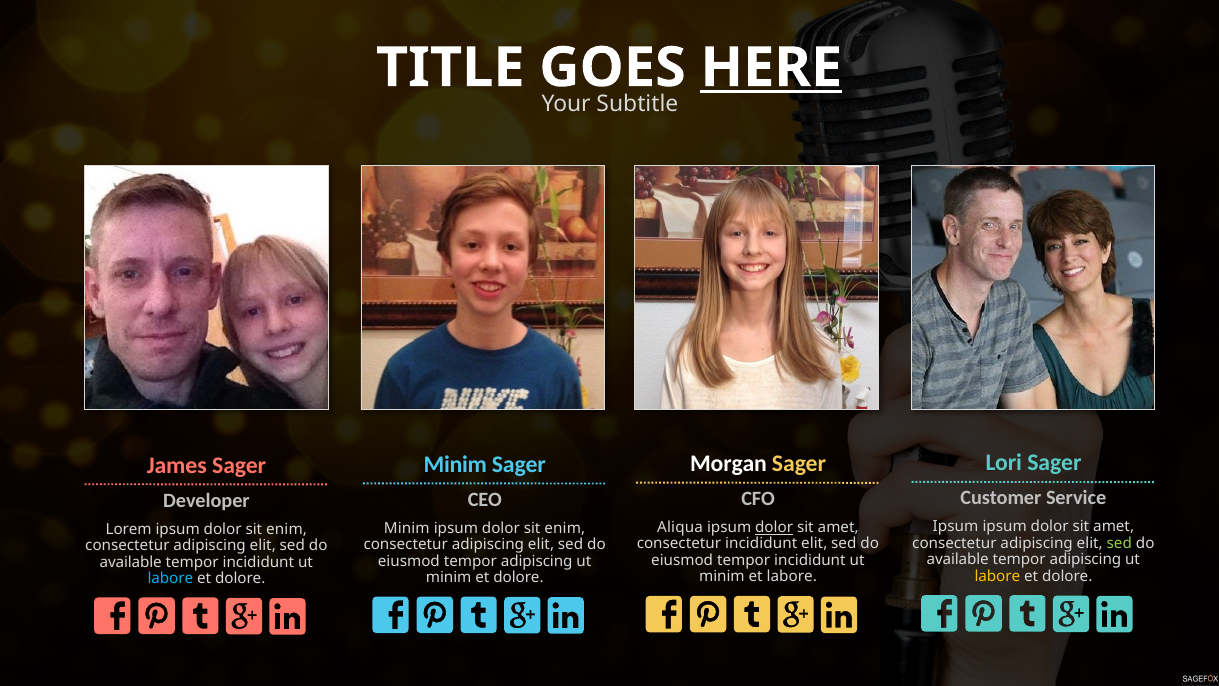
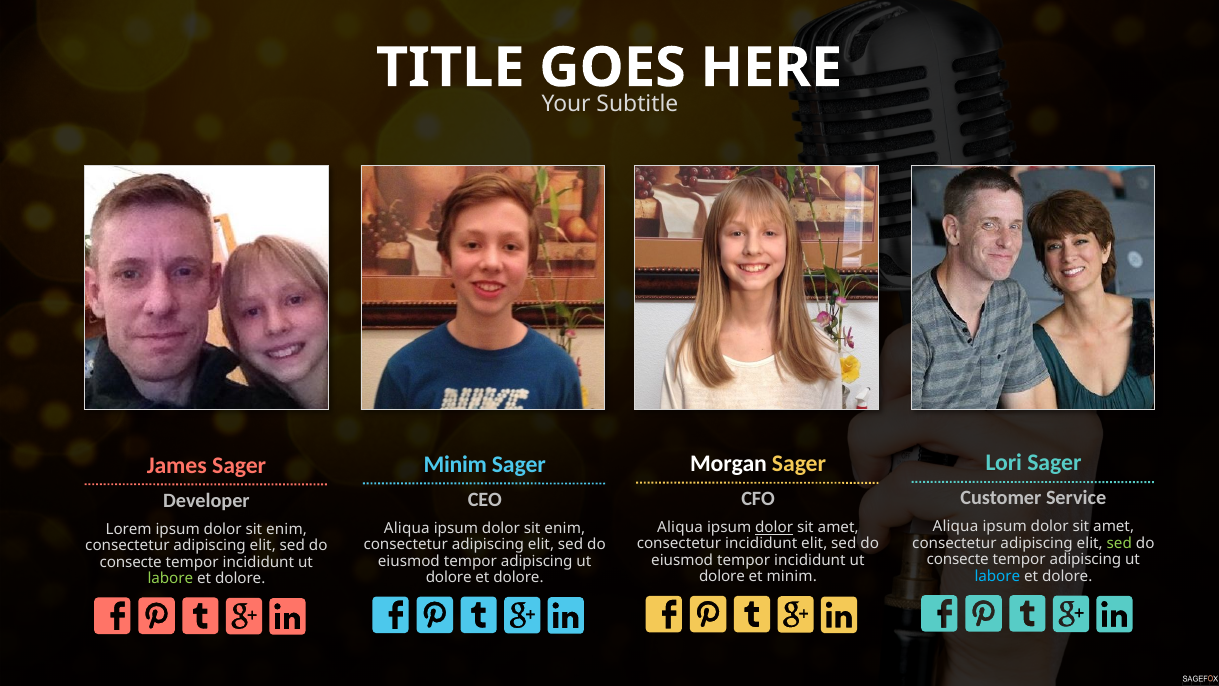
HERE underline: present -> none (771, 68)
Ipsum: Ipsum -> Aliqua (956, 527)
Minim: Minim -> Aliqua (407, 528)
available: available -> consecte (958, 559)
available: available -> consecte (131, 562)
labore colour: yellow -> light blue (997, 576)
minim: minim -> dolore (722, 577)
et labore: labore -> minim (792, 577)
minim: minim -> dolore (449, 577)
labore colour: light blue -> light green (170, 578)
